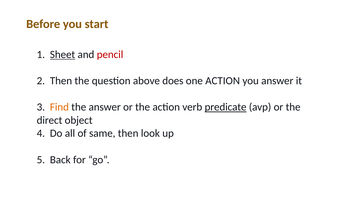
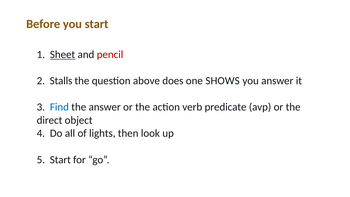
2 Then: Then -> Stalls (61, 81)
one ACTION: ACTION -> SHOWS (223, 81)
Find colour: orange -> blue (59, 107)
predicate underline: present -> none (226, 107)
same: same -> lights (102, 133)
5 Back: Back -> Start (60, 160)
